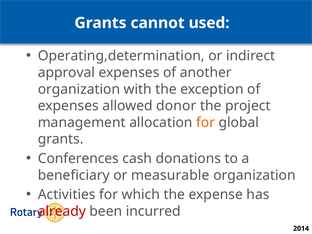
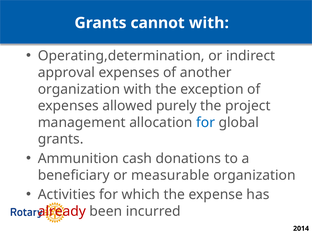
cannot used: used -> with (209, 23)
donor: donor -> purely (176, 106)
for colour: orange -> blue (206, 122)
Conferences: Conferences -> Ammunition (78, 159)
